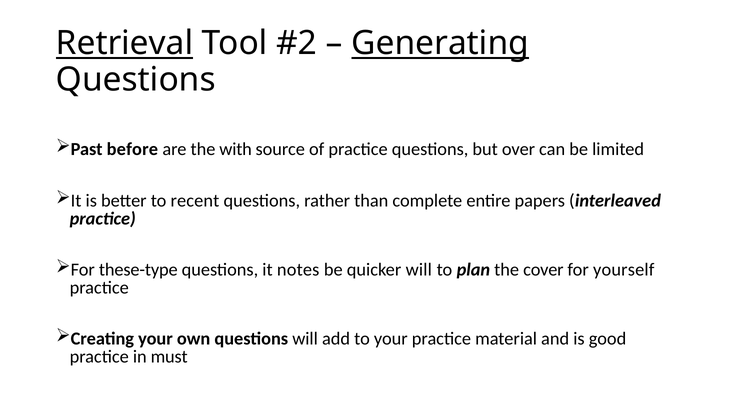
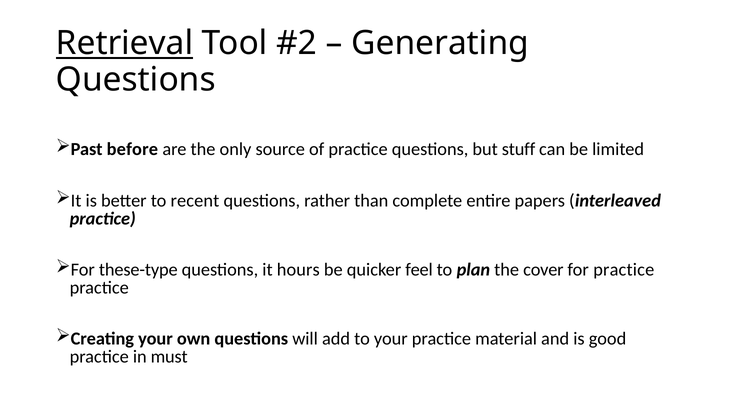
Generating underline: present -> none (440, 43)
with: with -> only (235, 150)
over: over -> stuff (519, 150)
notes: notes -> hours (298, 270)
quicker will: will -> feel (419, 270)
for yourself: yourself -> practice (624, 270)
